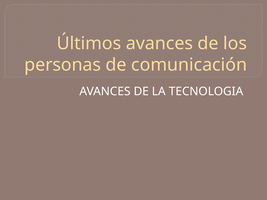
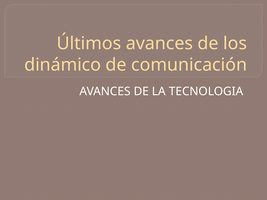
personas: personas -> dinámico (63, 65)
